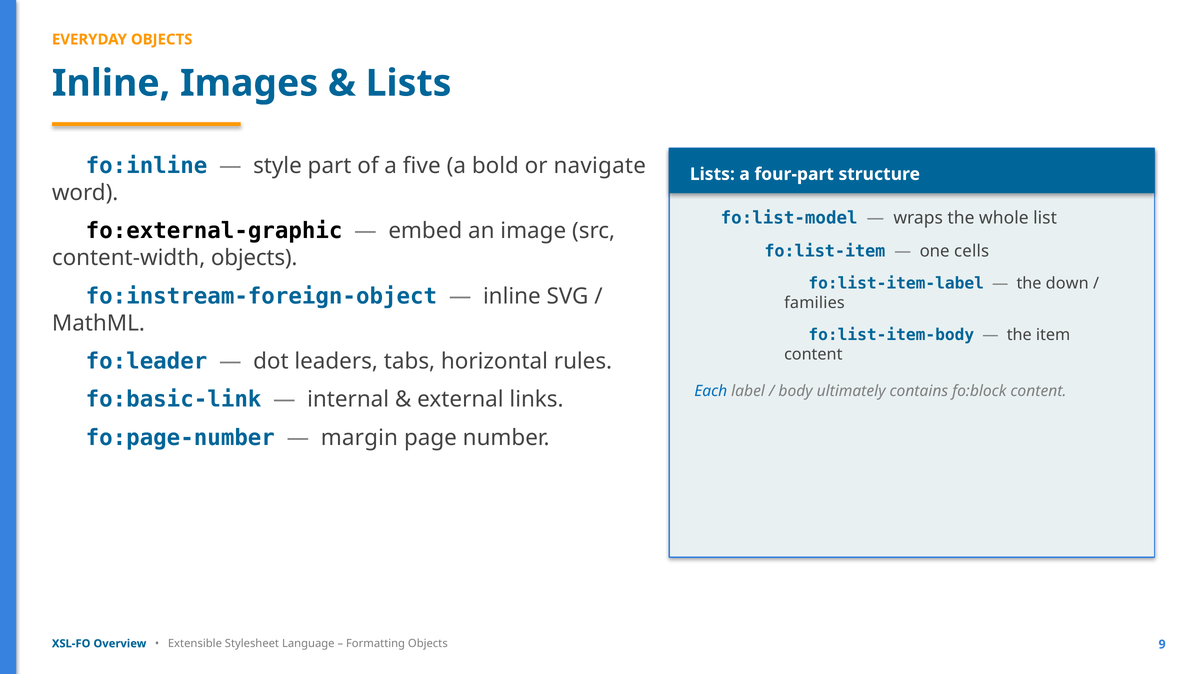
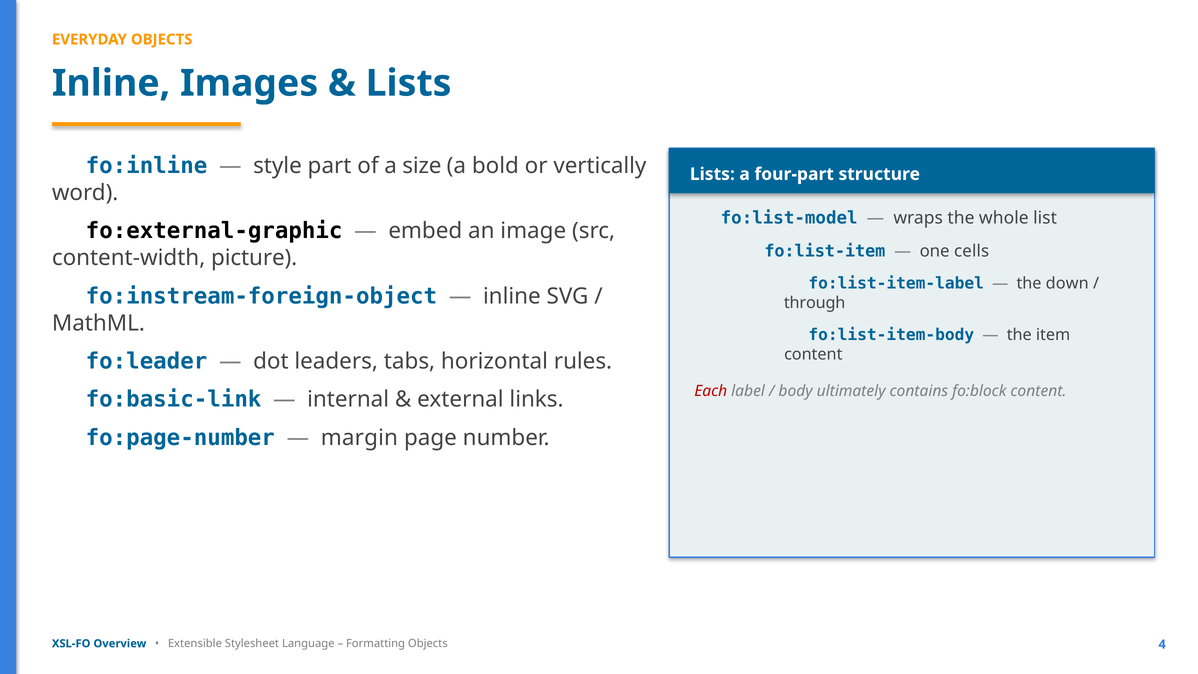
five: five -> size (422, 166)
navigate: navigate -> vertically (600, 166)
content-width objects: objects -> picture (254, 258)
families: families -> through (815, 303)
Each colour: blue -> red (711, 391)
9: 9 -> 4 (1162, 644)
